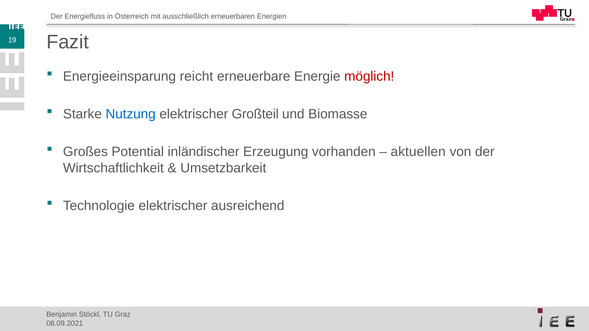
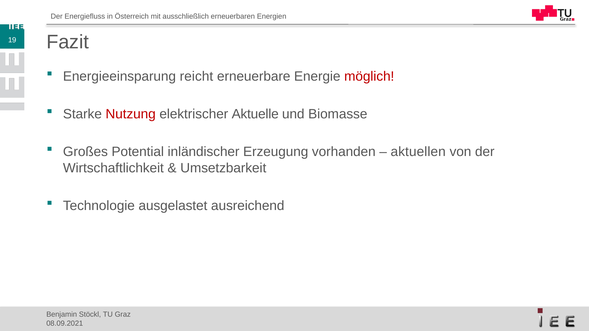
Nutzung colour: blue -> red (131, 114)
Großteil: Großteil -> Aktuelle (255, 114)
Technologie elektrischer: elektrischer -> ausgelastet (173, 206)
